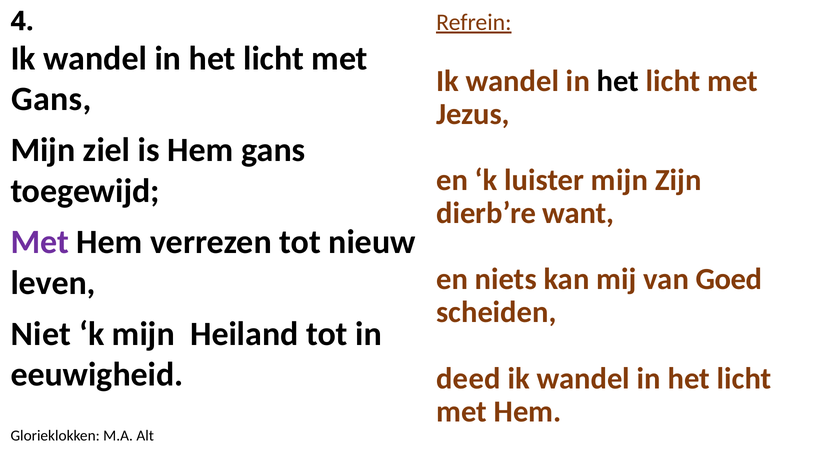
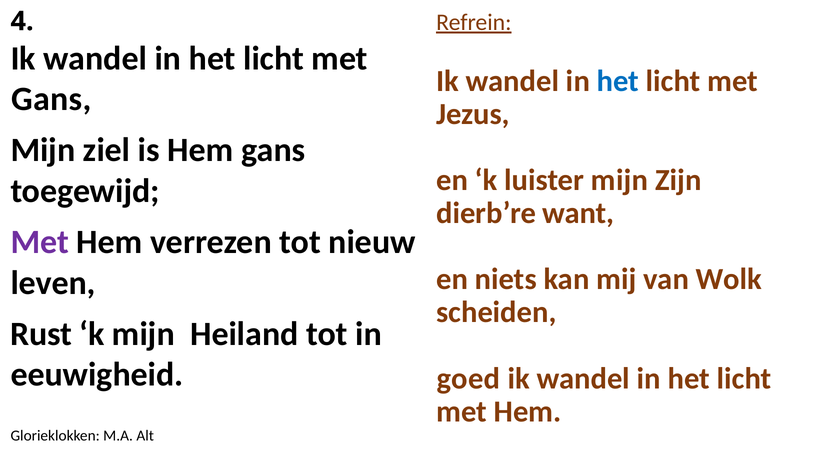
het colour: black -> blue (618, 81)
Goed: Goed -> Wolk (729, 279)
Niet: Niet -> Rust (41, 334)
deed: deed -> goed (468, 378)
